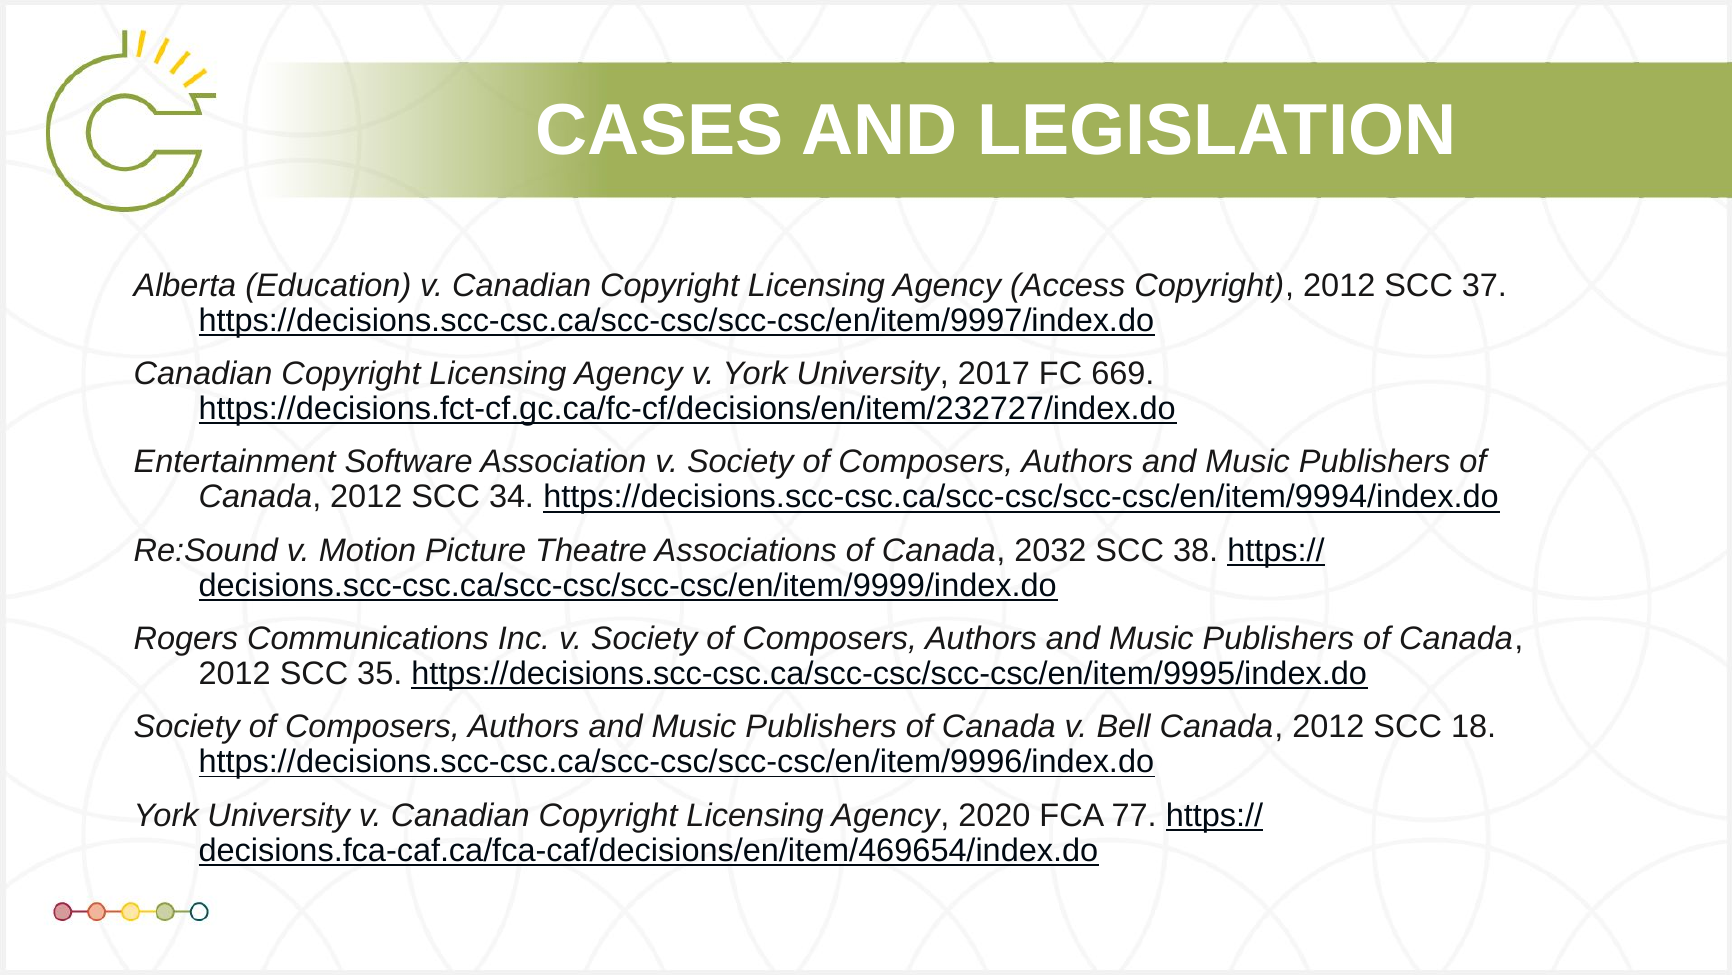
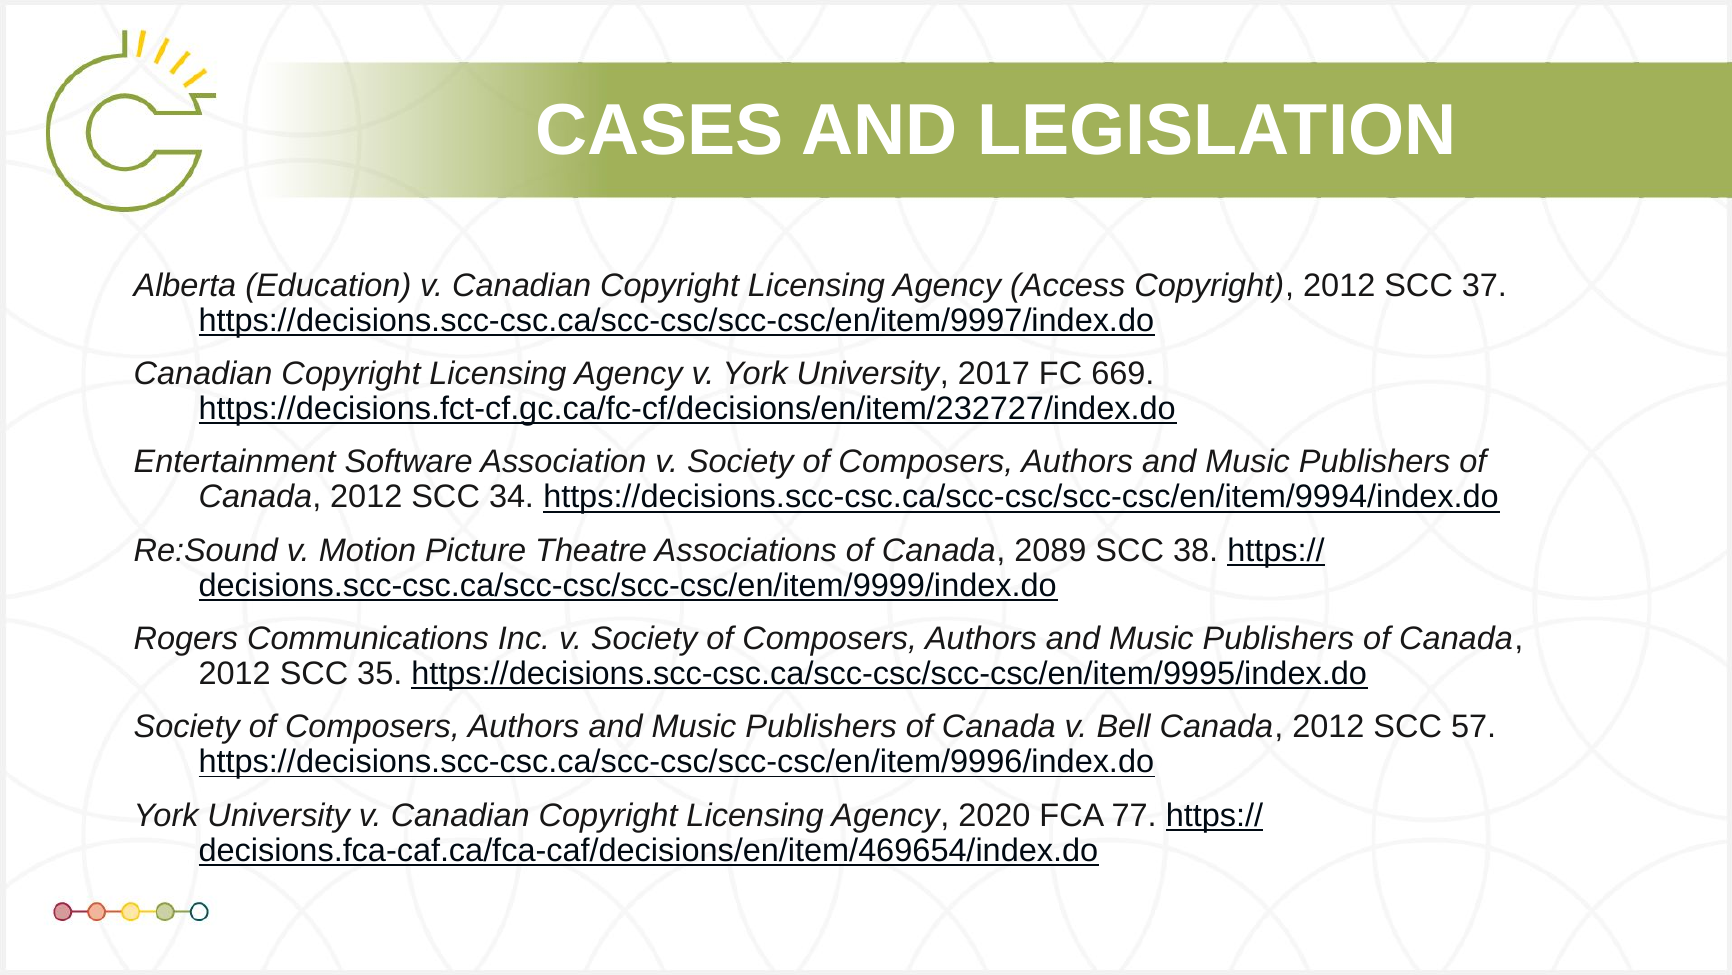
2032: 2032 -> 2089 (1050, 550)
18: 18 -> 57 (1474, 726)
